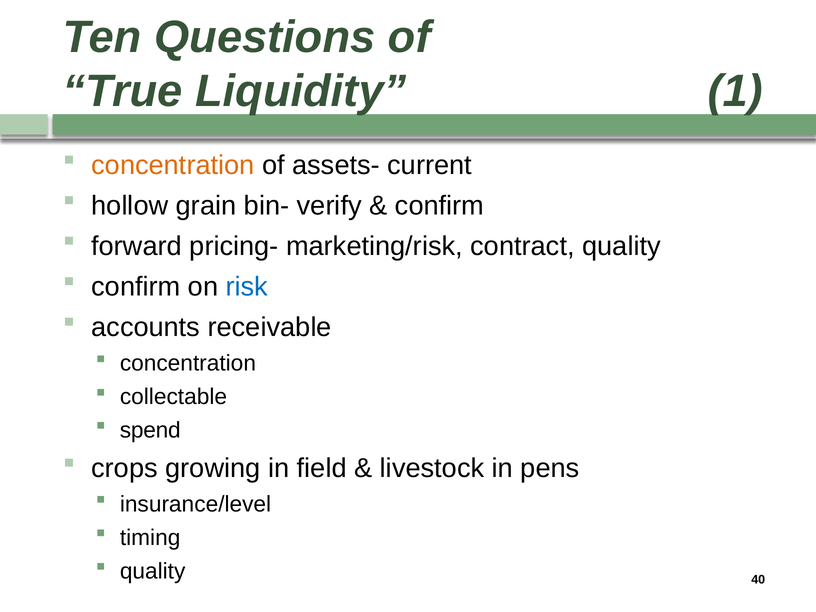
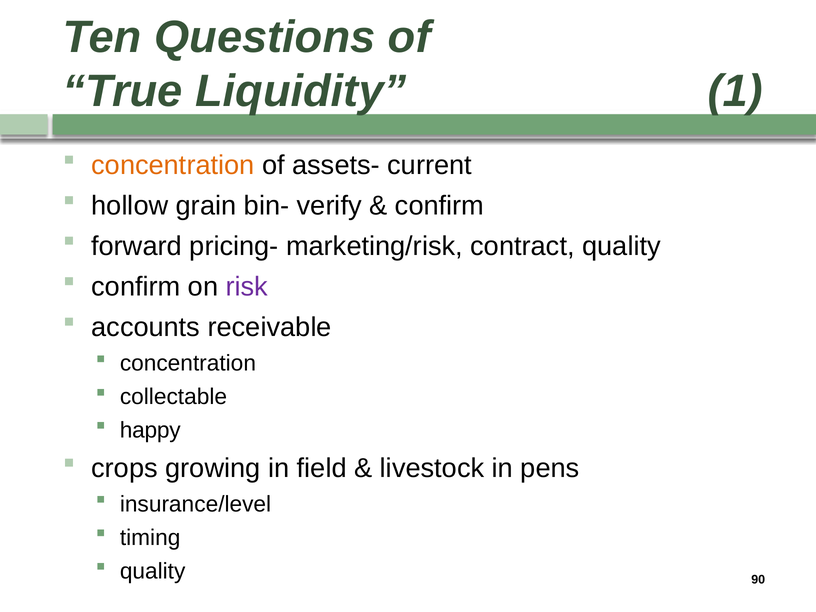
risk colour: blue -> purple (247, 287)
spend: spend -> happy (150, 430)
40: 40 -> 90 (758, 580)
